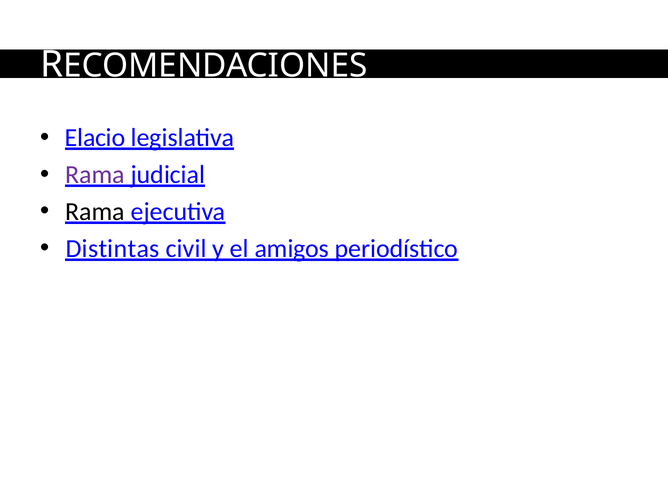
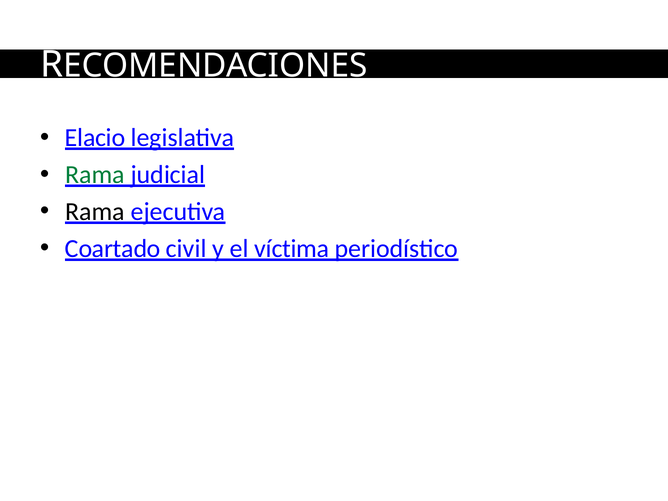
Rama colour: purple -> green (95, 175)
Distintas: Distintas -> Coartado (113, 249)
amigos: amigos -> víctima (292, 249)
